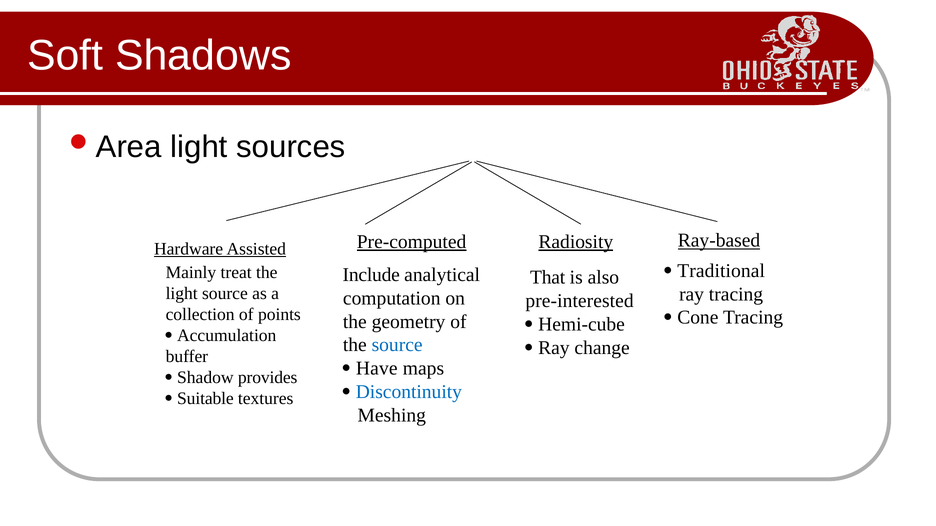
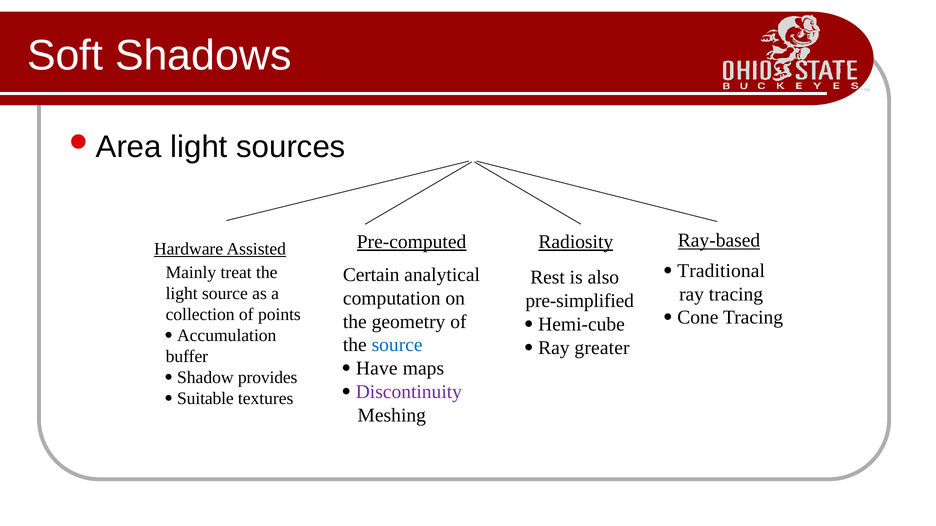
Include: Include -> Certain (371, 275)
That: That -> Rest (548, 278)
pre-interested: pre-interested -> pre-simplified (580, 301)
change: change -> greater (602, 348)
Discontinuity colour: blue -> purple (409, 392)
